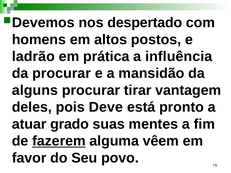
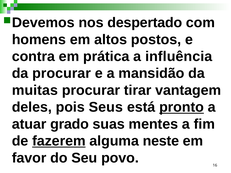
ladrão: ladrão -> contra (33, 57)
alguns: alguns -> muitas (35, 90)
Deve: Deve -> Seus (106, 107)
pronto underline: none -> present (182, 107)
vêem: vêem -> neste (161, 141)
